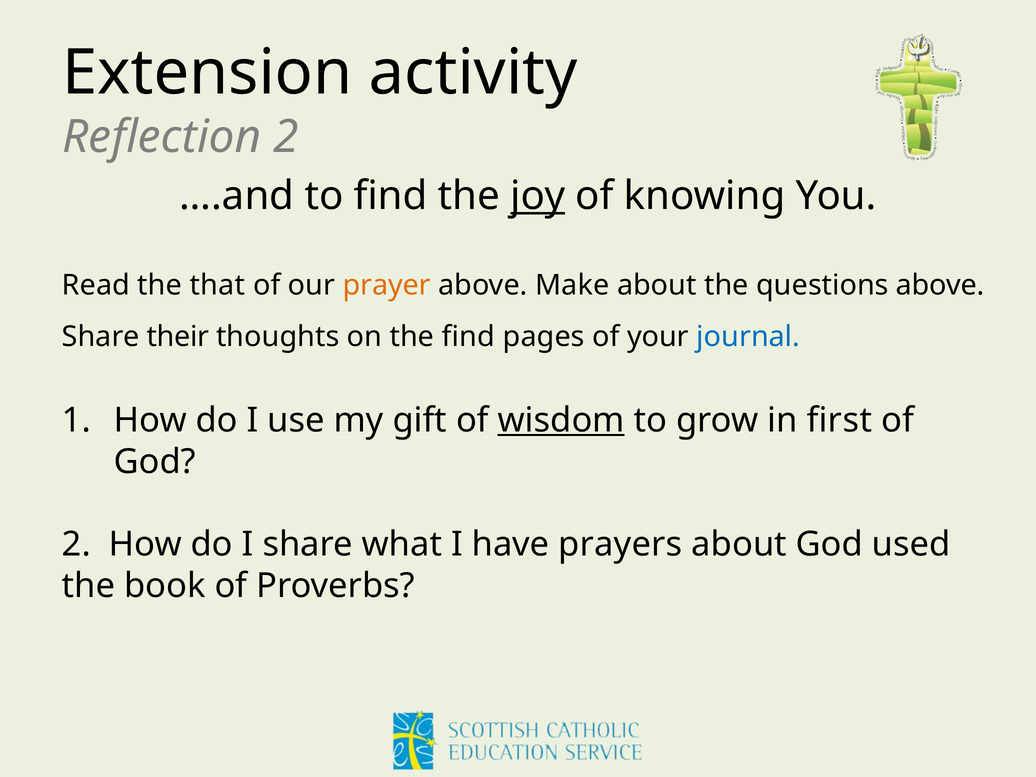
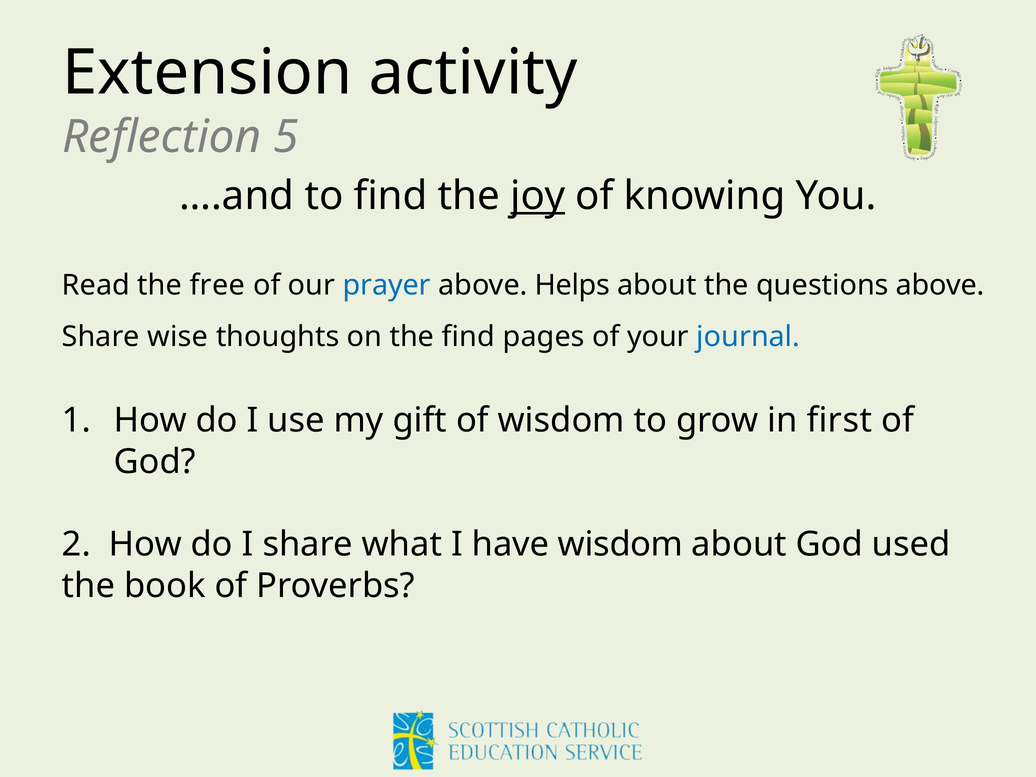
Reflection 2: 2 -> 5 (286, 137)
that: that -> free (217, 285)
prayer colour: orange -> blue (387, 285)
Make: Make -> Helps (572, 285)
their: their -> wise (178, 337)
wisdom underline: present -> none (561, 420)
have prayers: prayers -> wisdom (621, 545)
